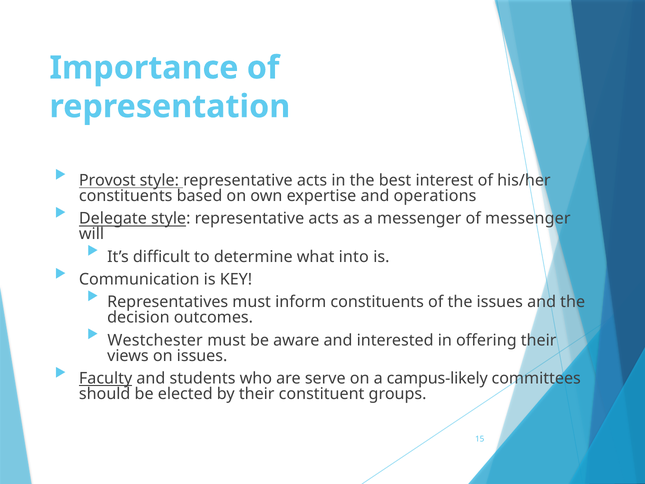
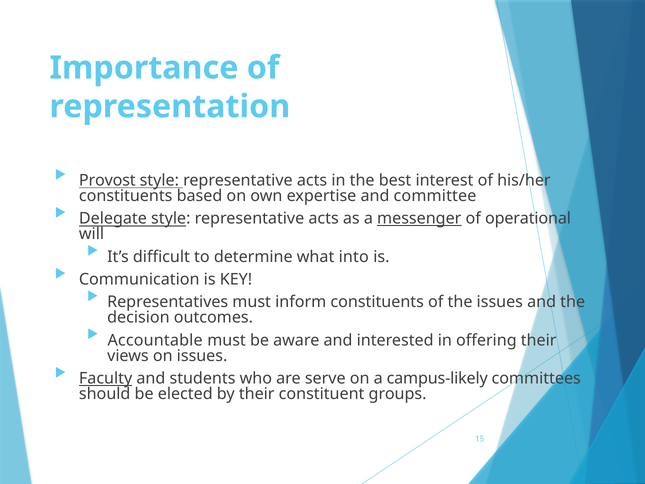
operations: operations -> committee (435, 196)
messenger underline: none -> present (419, 218)
of messenger: messenger -> operational (528, 218)
Westchester: Westchester -> Accountable (155, 340)
